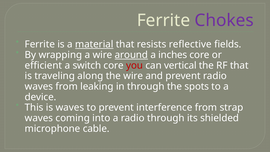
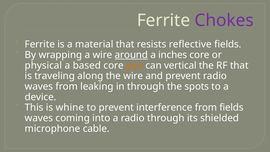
material underline: present -> none (94, 44)
efficient: efficient -> physical (43, 65)
switch: switch -> based (87, 65)
you colour: red -> orange (135, 65)
is waves: waves -> whine (70, 107)
from strap: strap -> fields (232, 107)
